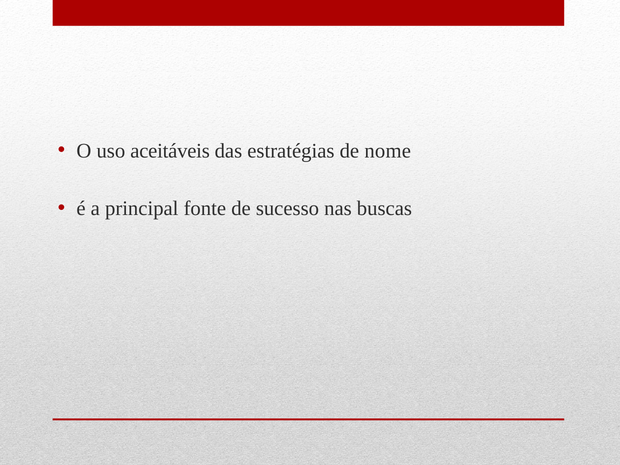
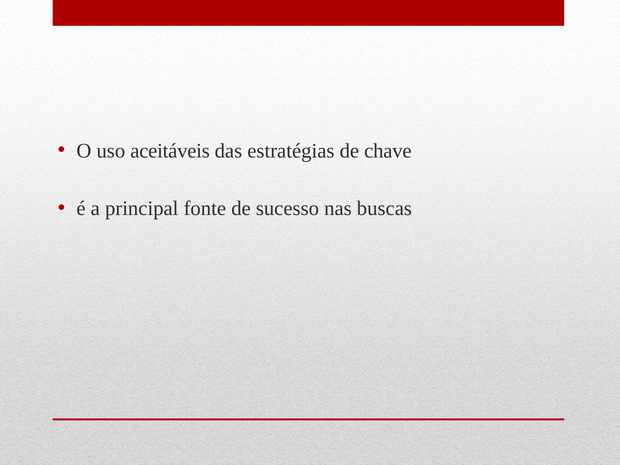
nome: nome -> chave (388, 151)
